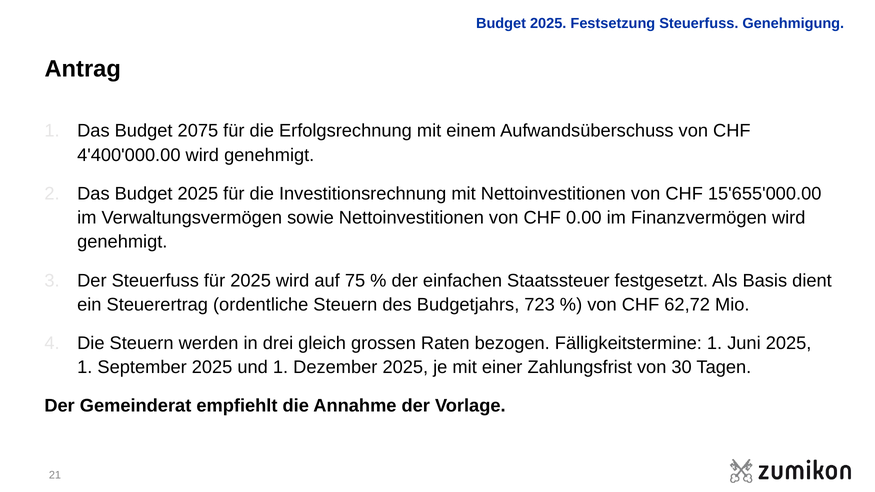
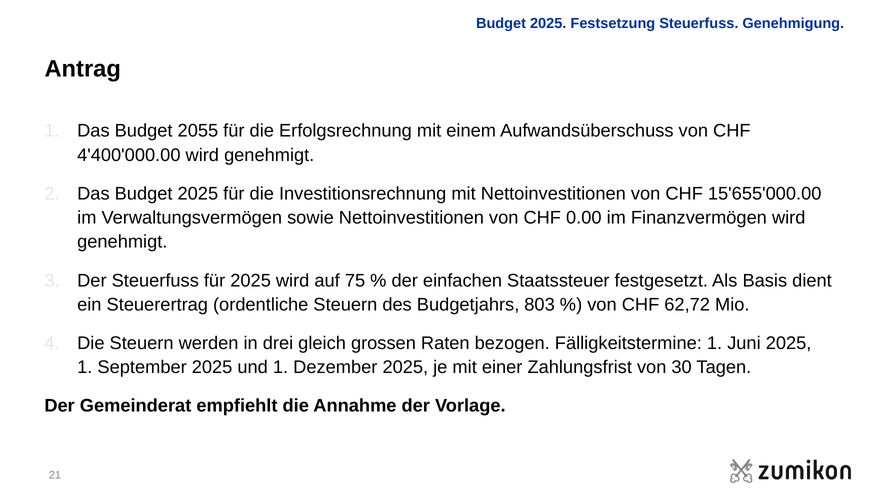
2075: 2075 -> 2055 (198, 131)
723: 723 -> 803 (540, 305)
